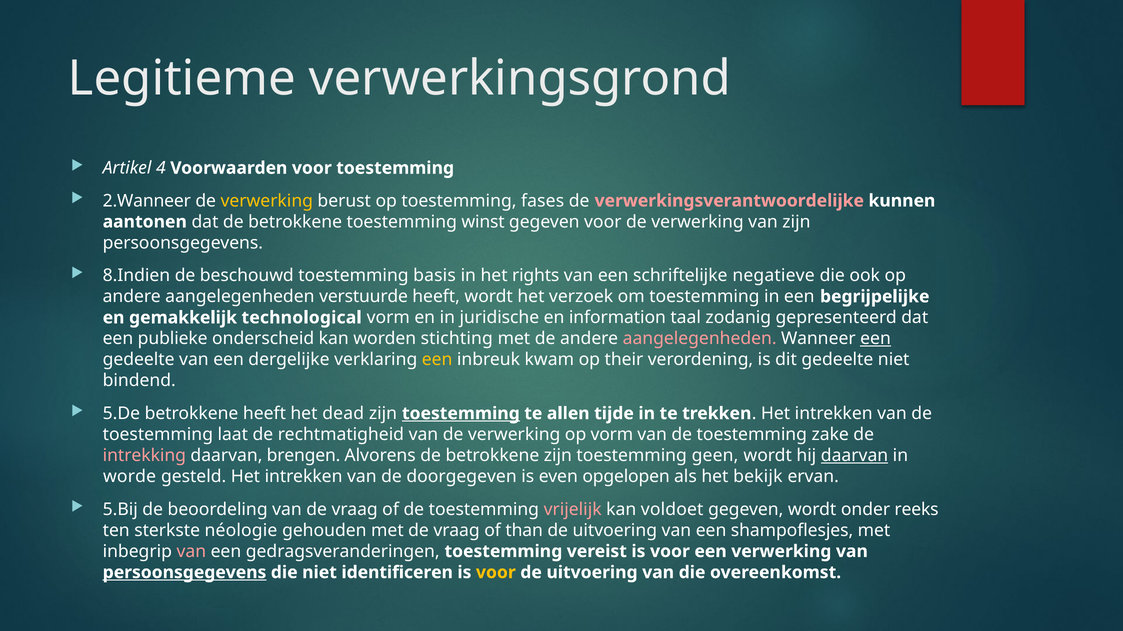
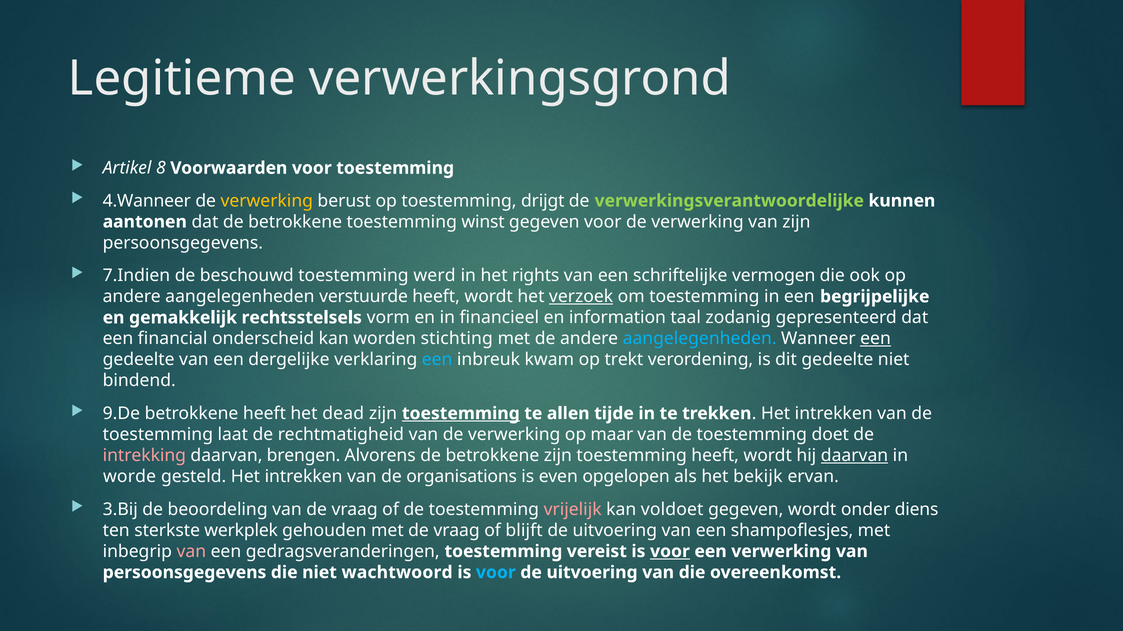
4: 4 -> 8 (161, 168)
2.Wanneer: 2.Wanneer -> 4.Wanneer (147, 201)
fases: fases -> drijgt (543, 201)
verwerkingsverantwoordelijke colour: pink -> light green (729, 201)
8.Indien: 8.Indien -> 7.Indien (136, 276)
basis: basis -> werd (434, 276)
negatieve: negatieve -> vermogen (774, 276)
verzoek underline: none -> present (581, 297)
technological: technological -> rechtsstelsels (302, 318)
juridische: juridische -> financieel (499, 318)
publieke: publieke -> financial (173, 339)
aangelegenheden colour: pink -> light blue (700, 339)
een colour: yellow -> light blue (437, 360)
their: their -> trekt (624, 360)
5.De: 5.De -> 9.De (121, 414)
op vorm: vorm -> maar (612, 435)
zake: zake -> doet (830, 435)
toestemming geen: geen -> heeft (715, 456)
doorgegeven: doorgegeven -> organisations (462, 477)
5.Bij: 5.Bij -> 3.Bij (120, 510)
reeks: reeks -> diens (917, 510)
néologie: néologie -> werkplek (241, 531)
than: than -> blijft (524, 531)
voor underline: none -> present (670, 552)
persoonsgegevens underline: present -> none (185, 573)
identificeren: identificeren -> wachtwoord (397, 573)
voor colour: yellow -> light blue (496, 573)
